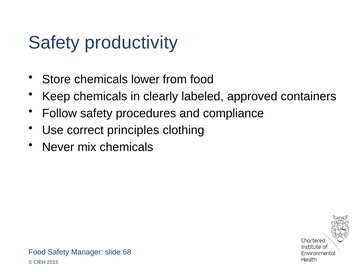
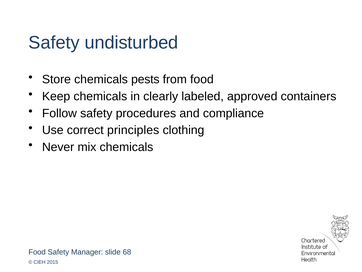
productivity: productivity -> undisturbed (132, 43)
lower: lower -> pests (145, 79)
